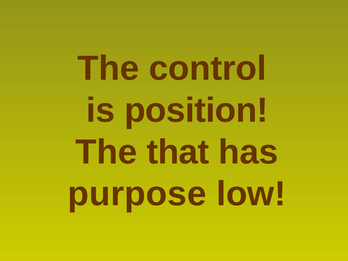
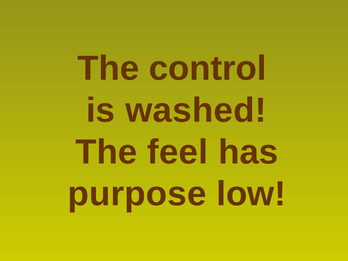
position: position -> washed (196, 110)
that: that -> feel (178, 152)
